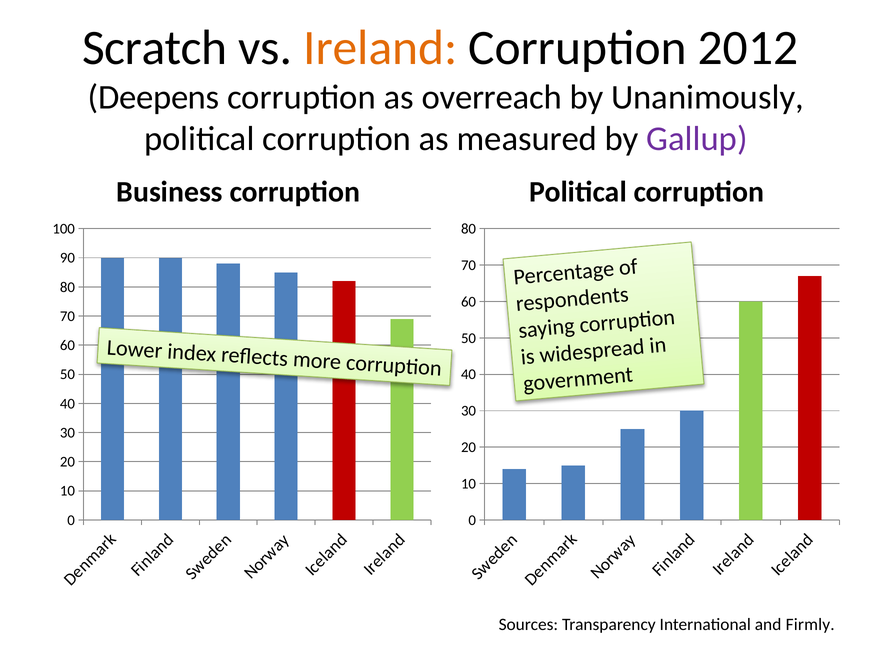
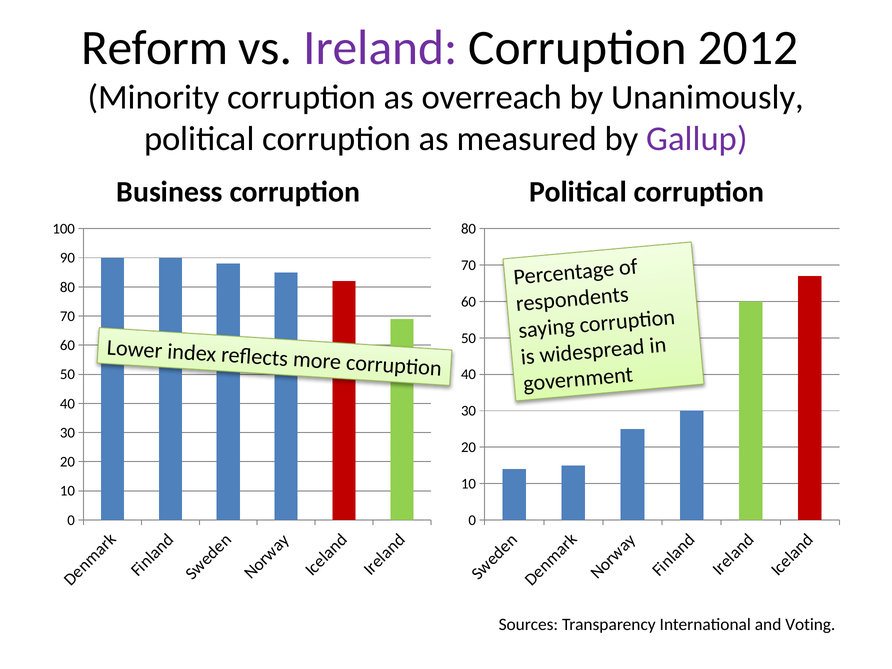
Scratch: Scratch -> Reform (155, 48)
Ireland colour: orange -> purple (380, 48)
Deepens: Deepens -> Minority (154, 97)
Firmly: Firmly -> Voting (810, 624)
